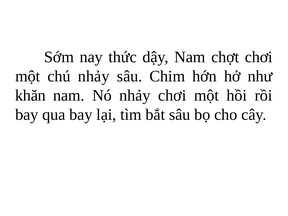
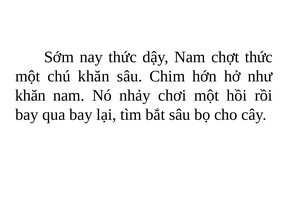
chợt chơi: chơi -> thức (259, 57)
chú nhảy: nhảy -> khăn (94, 76)
